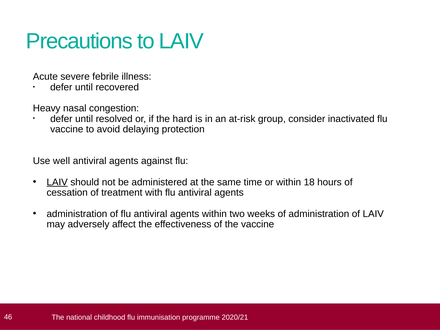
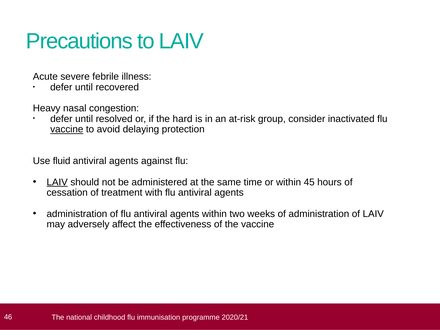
vaccine underline: none -> present (67, 129)
well: well -> fluid (62, 161)
18: 18 -> 45 (309, 182)
